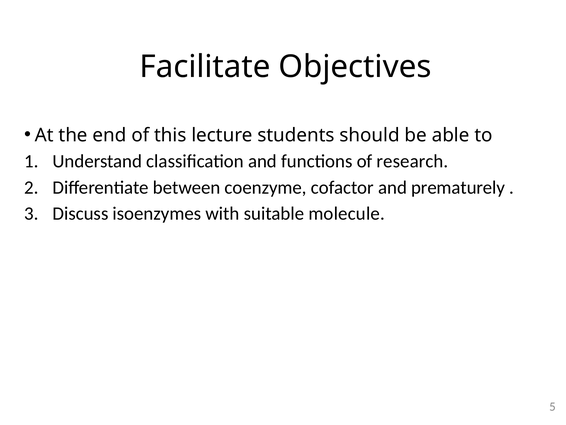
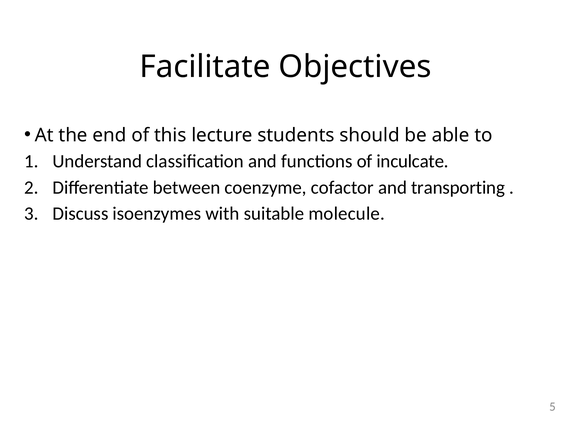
research: research -> inculcate (413, 161)
prematurely: prematurely -> transporting (458, 187)
